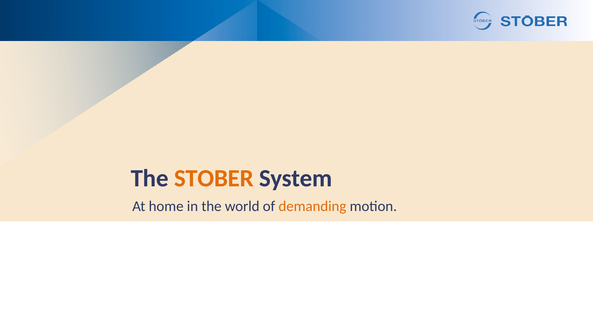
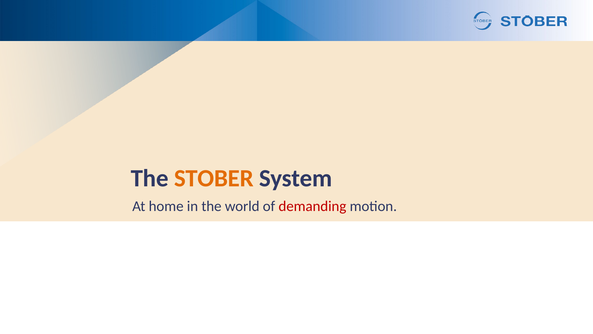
demanding colour: orange -> red (312, 206)
